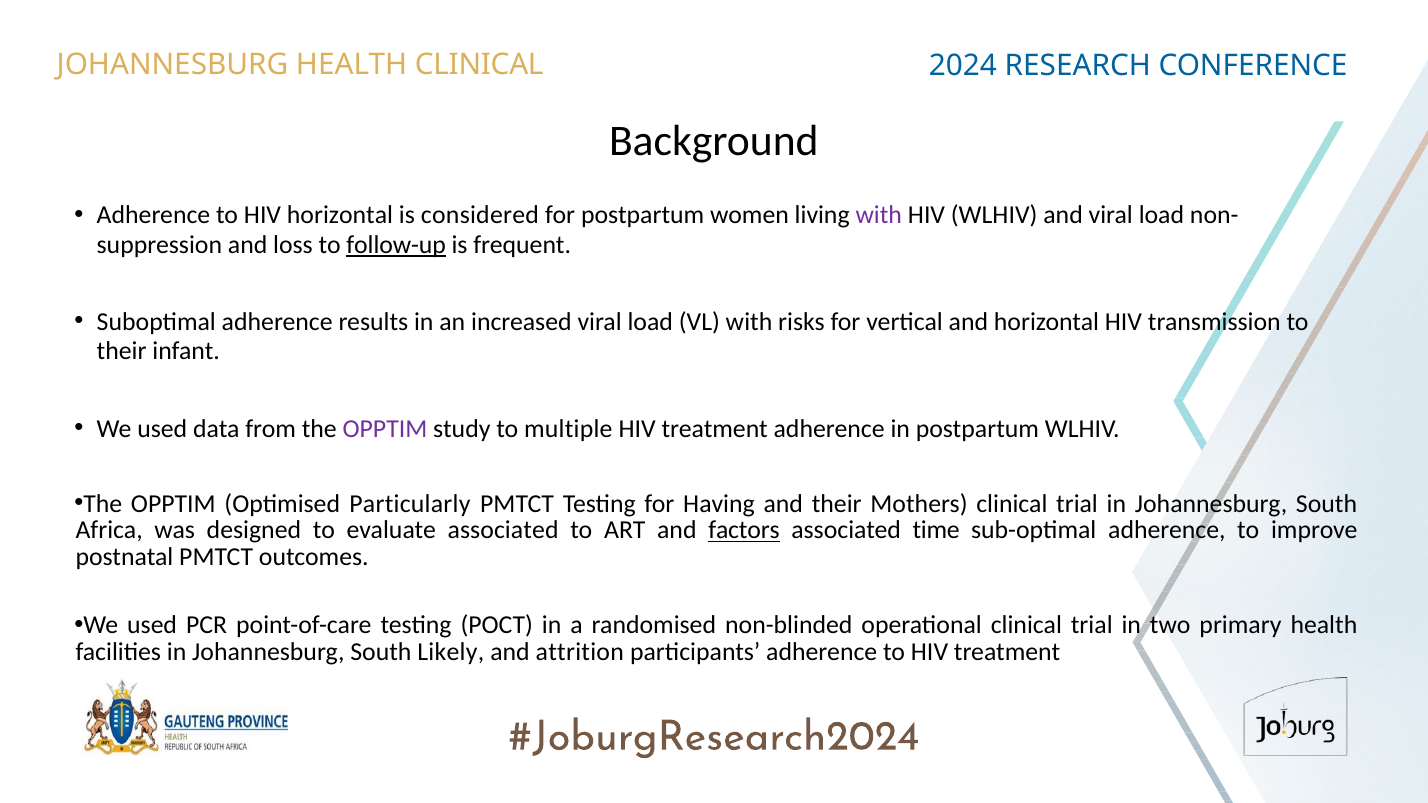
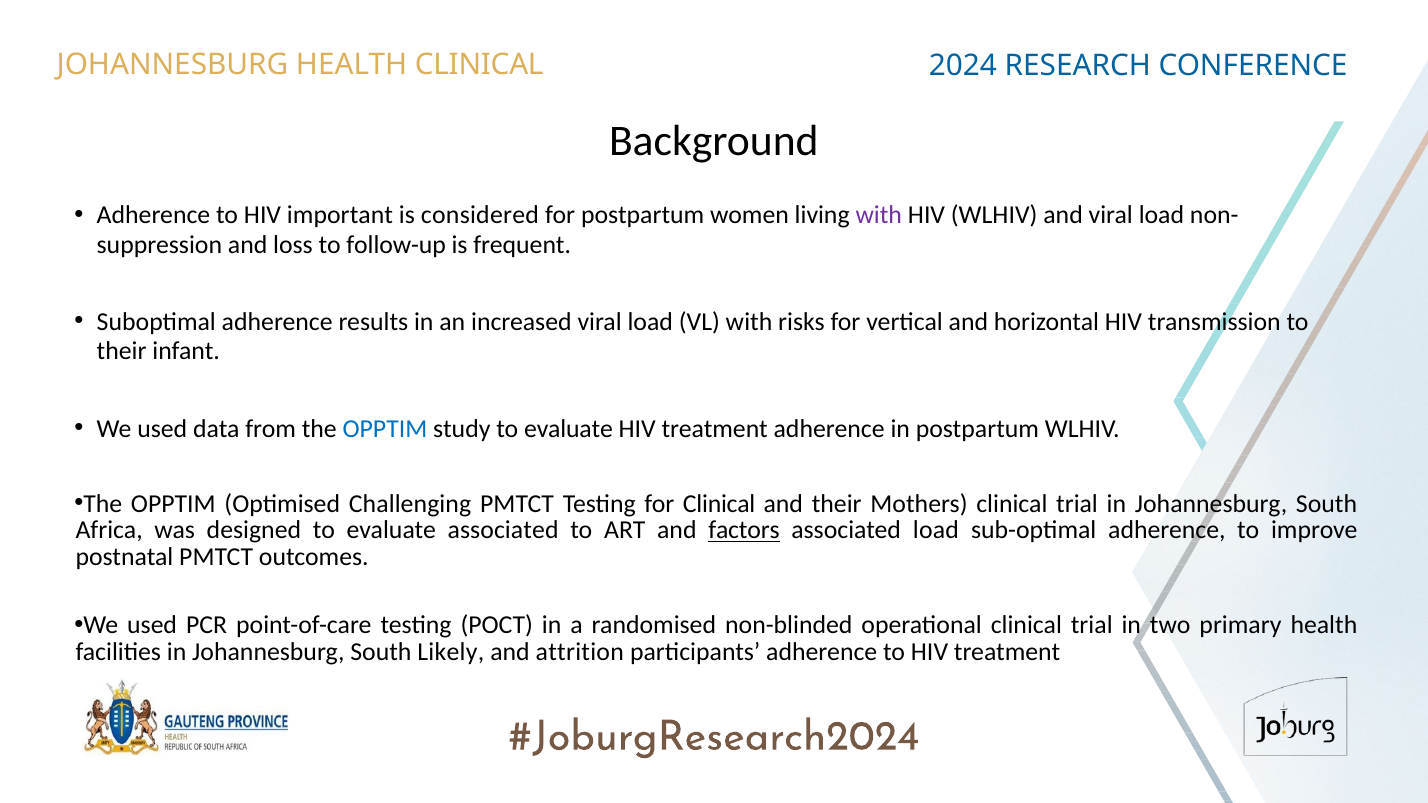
HIV horizontal: horizontal -> important (340, 215)
follow-up underline: present -> none (396, 245)
OPPTIM colour: purple -> blue (385, 429)
study to multiple: multiple -> evaluate (568, 429)
Particularly: Particularly -> Challenging (410, 504)
for Having: Having -> Clinical (719, 504)
associated time: time -> load (936, 530)
